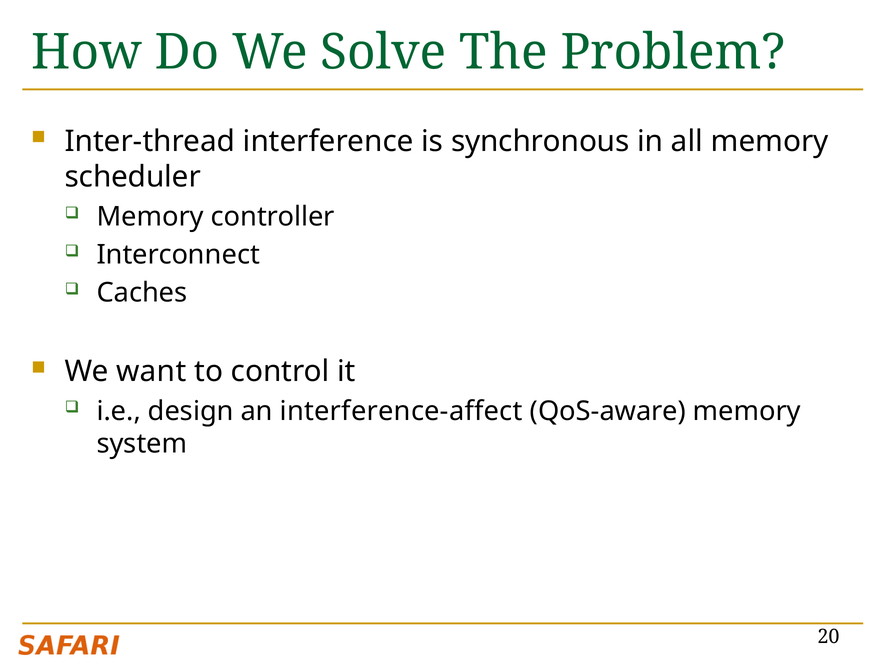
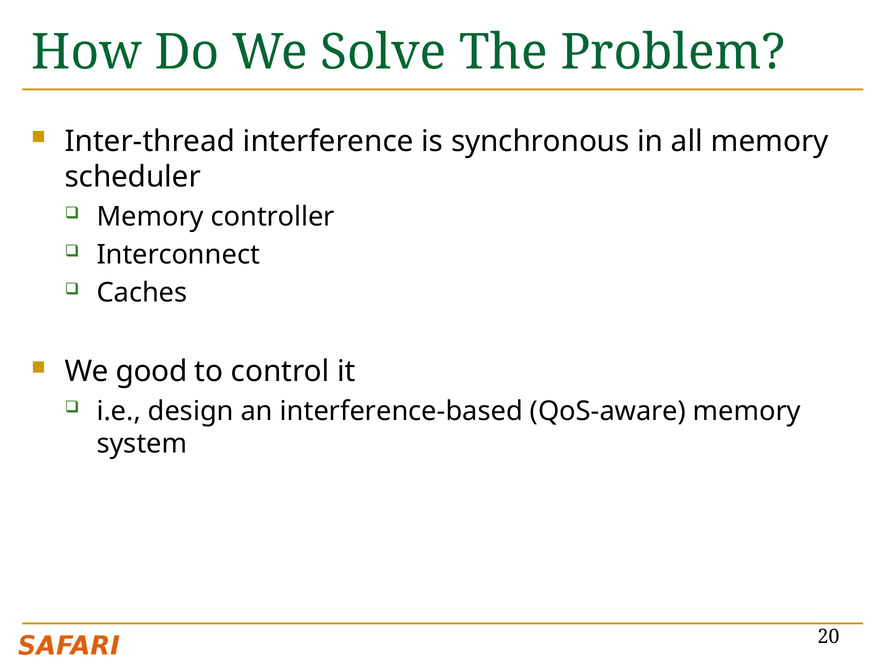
want: want -> good (152, 371)
interference-affect: interference-affect -> interference-based (401, 411)
